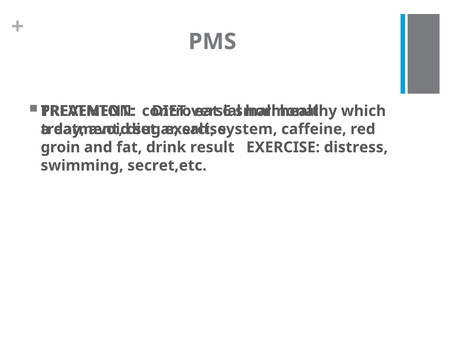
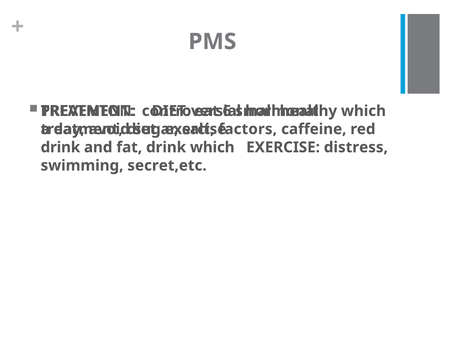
system: system -> factors (248, 129)
groin: groin -> drink (60, 147)
drink result: result -> which (212, 147)
